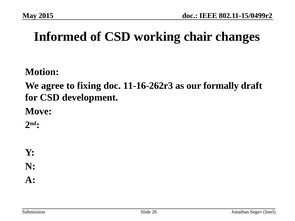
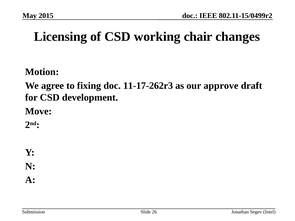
Informed: Informed -> Licensing (61, 37)
11-16-262r3: 11-16-262r3 -> 11-17-262r3 (148, 86)
formally: formally -> approve (221, 86)
